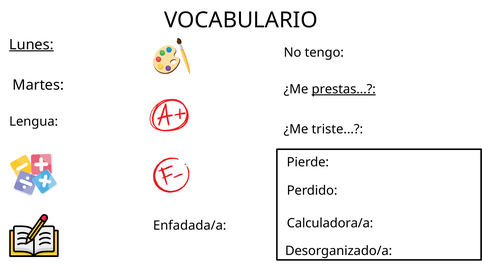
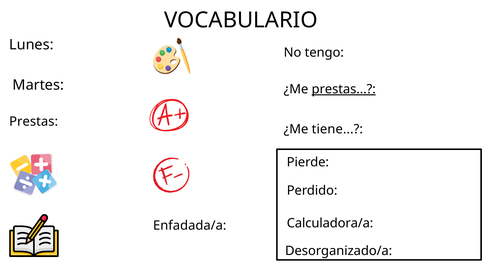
Lunes underline: present -> none (31, 45)
Lengua: Lengua -> Prestas (34, 122)
triste: triste -> tiene (337, 129)
